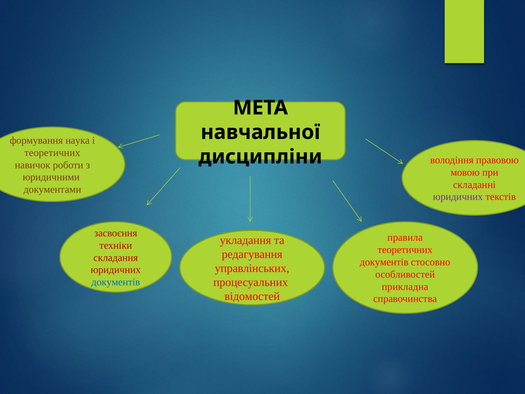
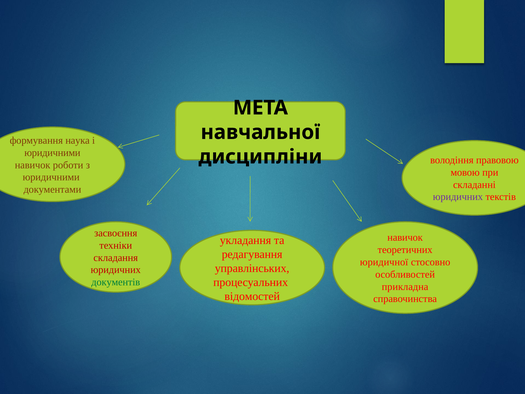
теоретичних: теоретичних -> юридичними (52, 153)
правила: правила -> навичок (405, 237)
документів: документів -> юридичної (384, 262)
документів colour: blue -> green (116, 282)
